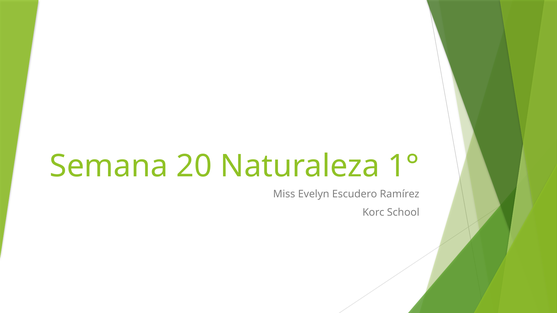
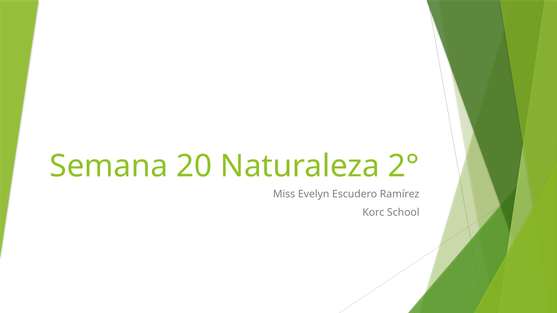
1°: 1° -> 2° (404, 166)
